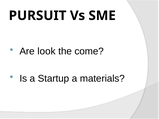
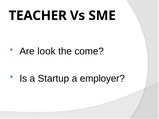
PURSUIT: PURSUIT -> TEACHER (38, 16)
materials: materials -> employer (102, 79)
